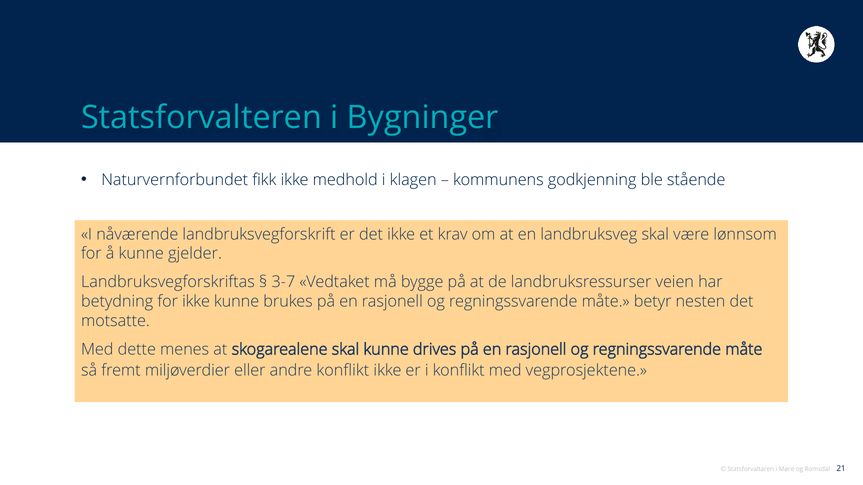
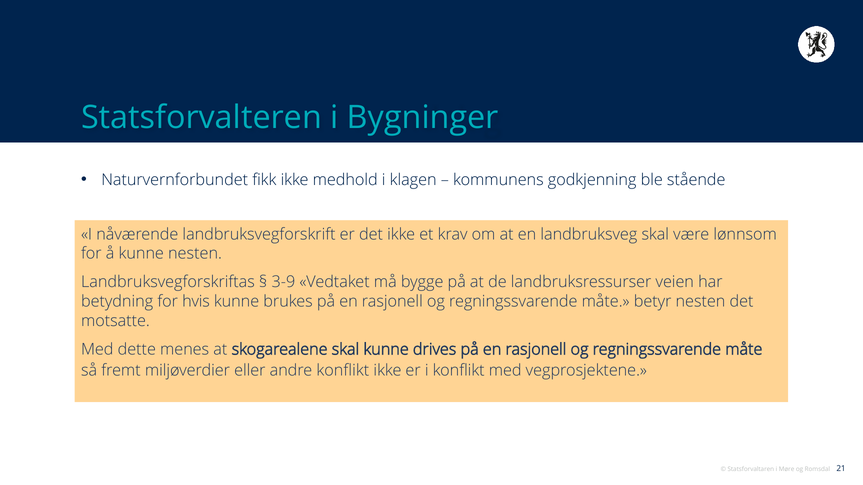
kunne gjelder: gjelder -> nesten (195, 254)
3-7: 3-7 -> 3-9 (283, 282)
for ikke: ikke -> hvis (196, 302)
